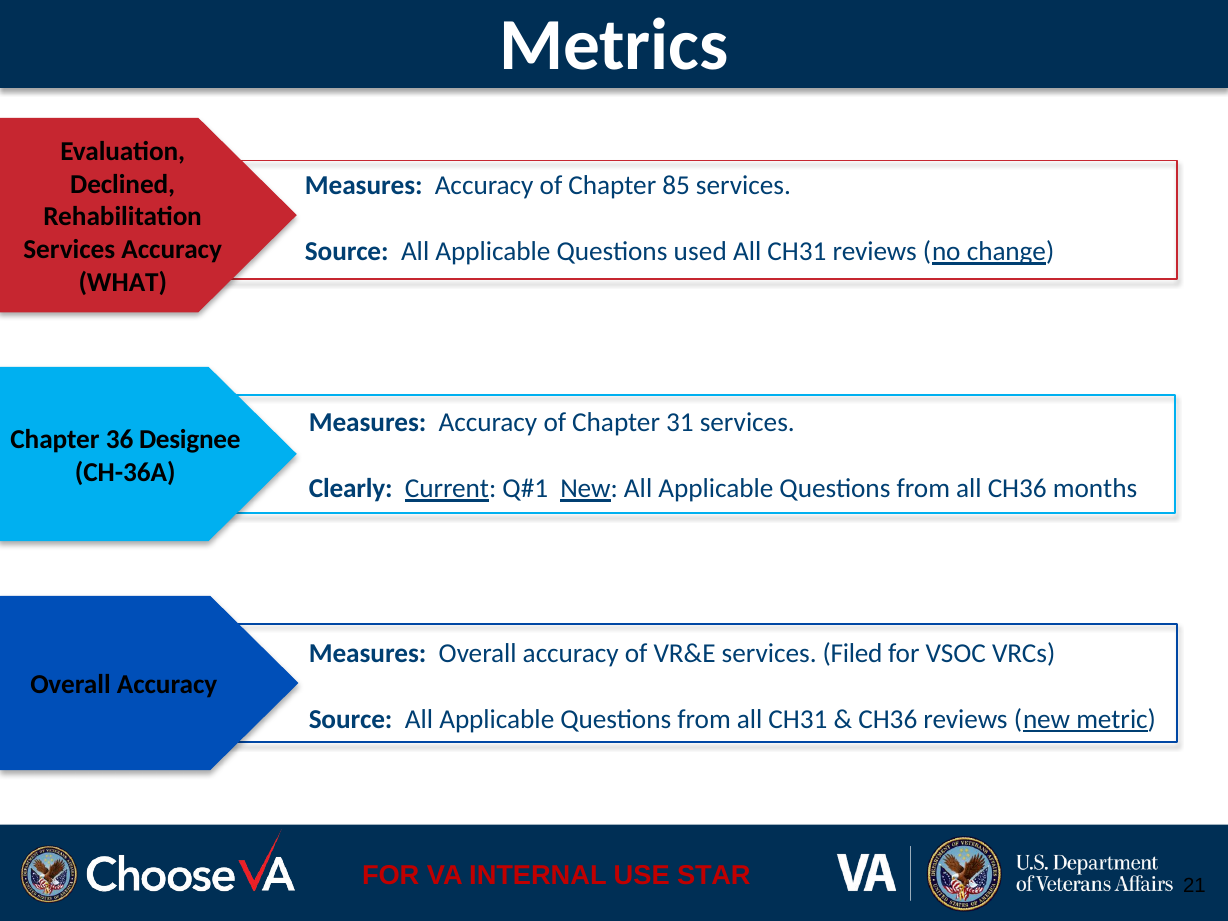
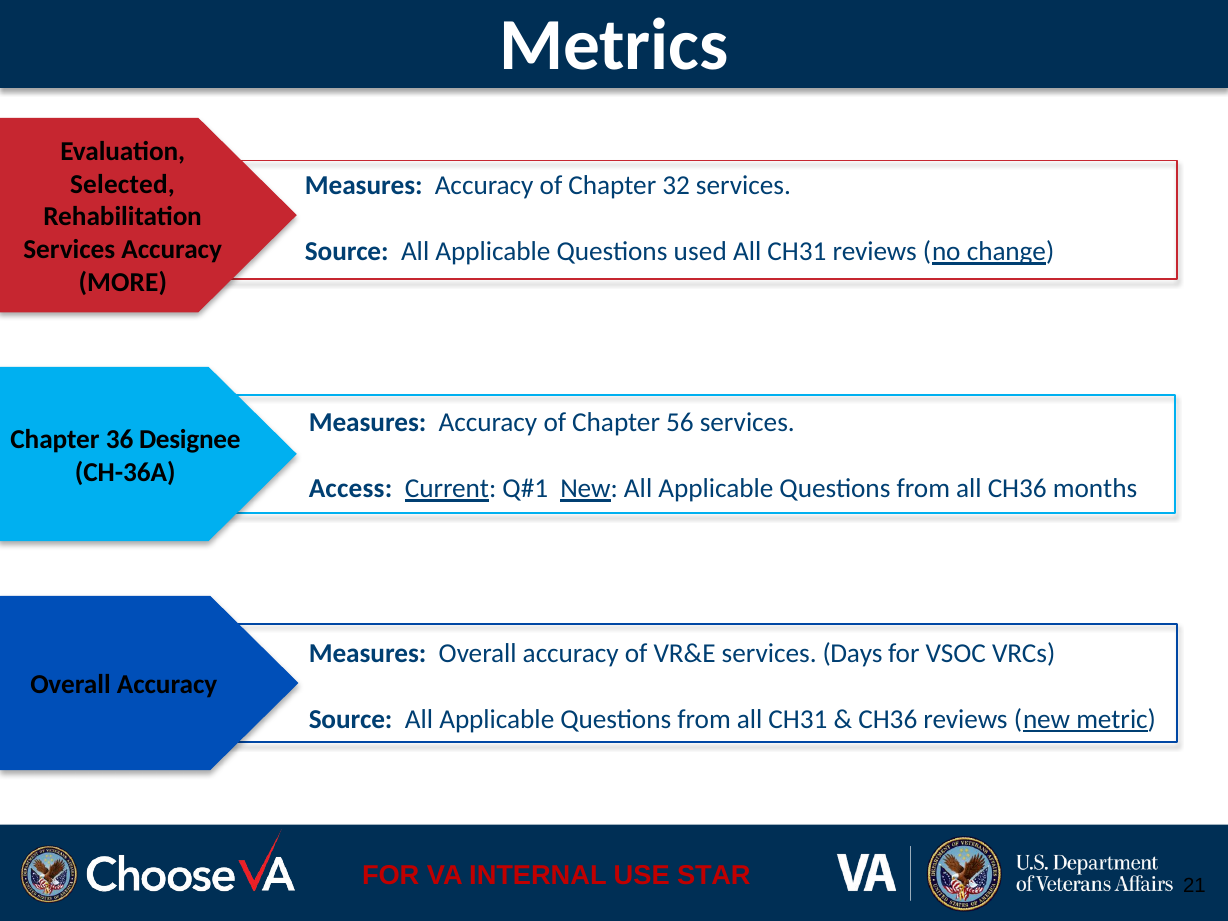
Declined: Declined -> Selected (123, 184)
85: 85 -> 32 (676, 186)
WHAT: WHAT -> MORE (123, 282)
31: 31 -> 56 (680, 423)
Clearly: Clearly -> Access (351, 488)
Filed: Filed -> Days (853, 654)
